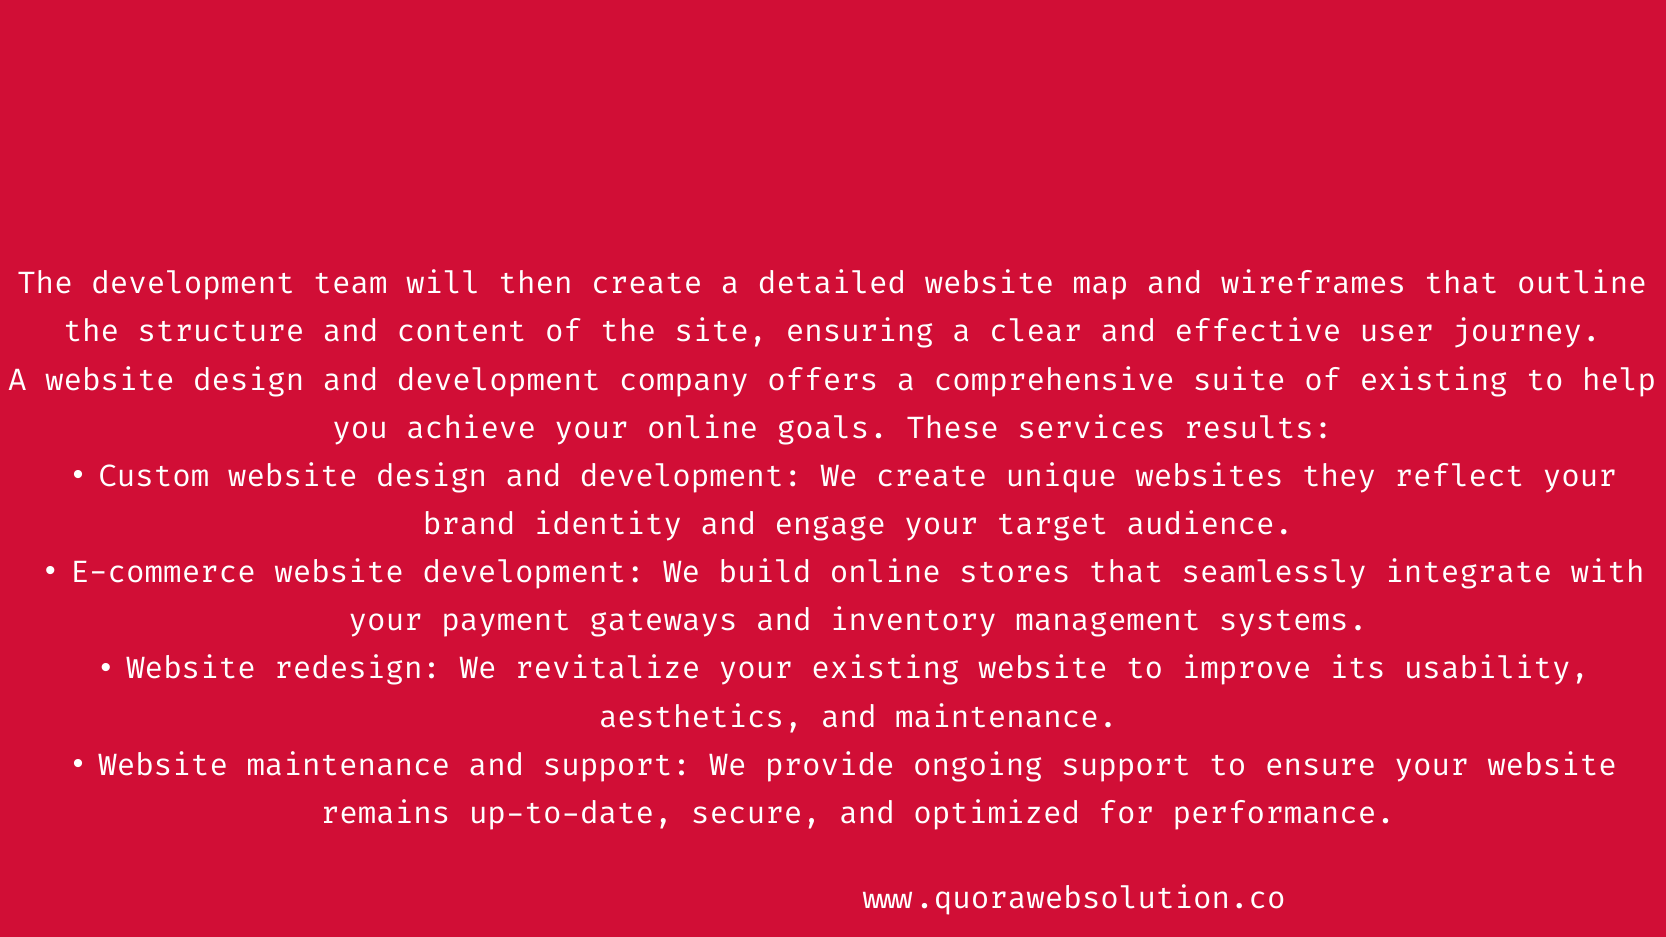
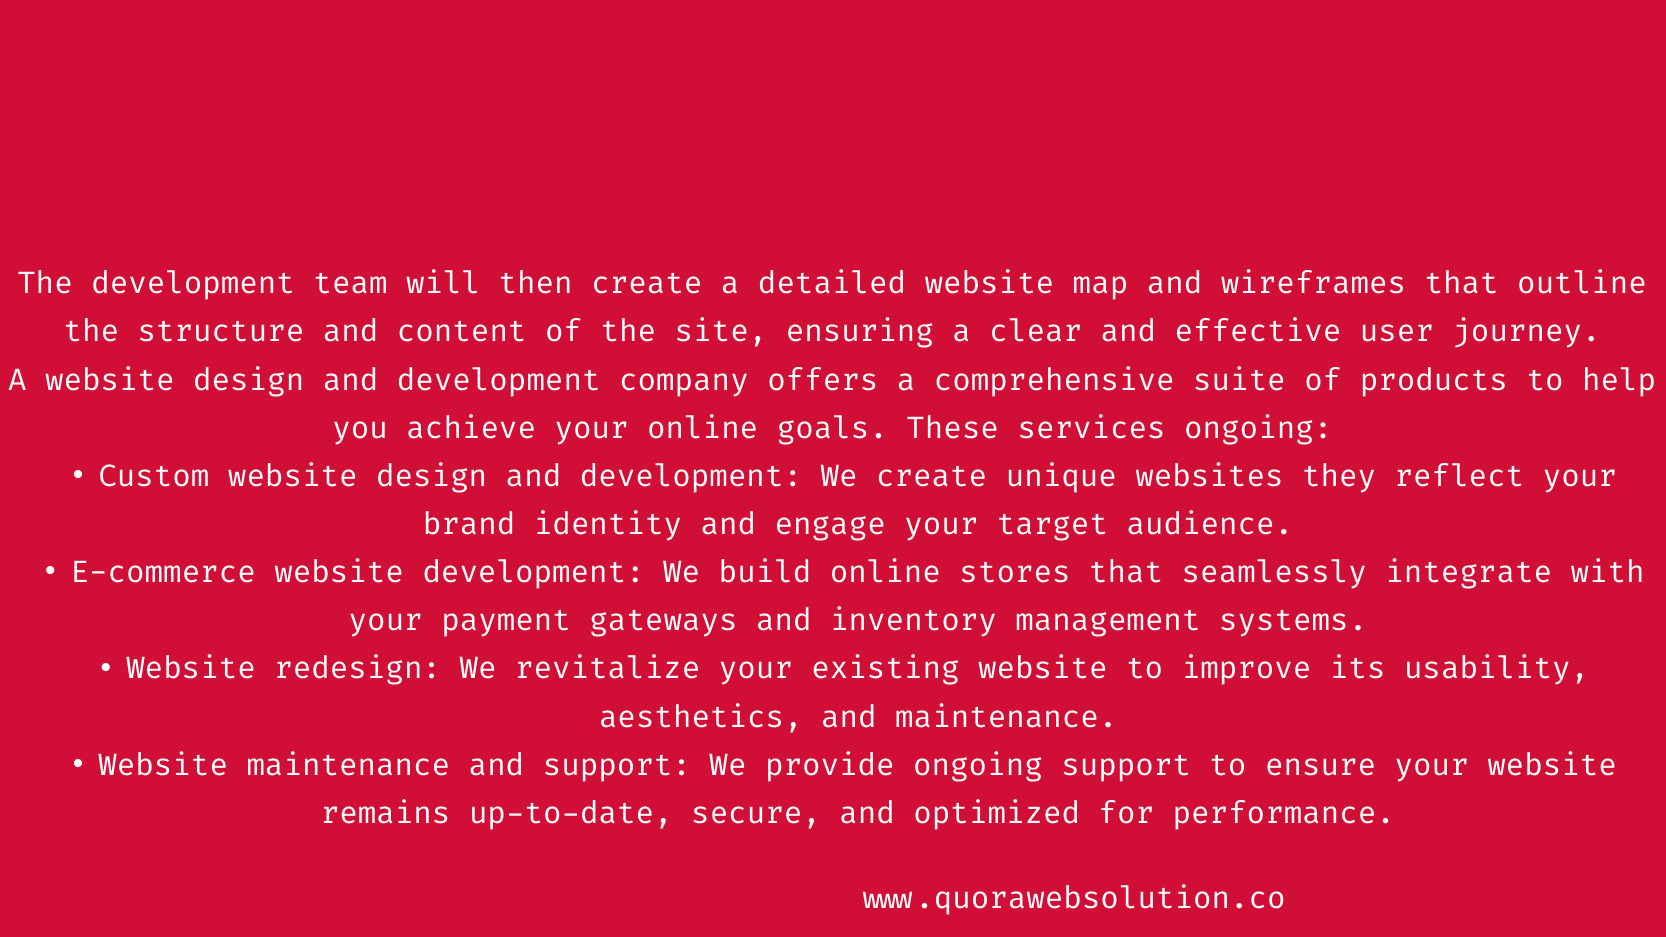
of existing: existing -> products (1434, 380)
services results: results -> ongoing (1258, 428)
